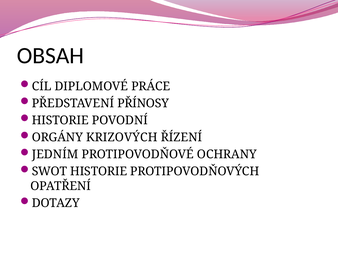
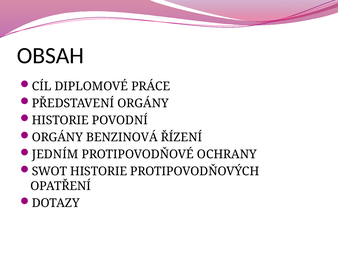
PŘEDSTAVENÍ PŘÍNOSY: PŘÍNOSY -> ORGÁNY (143, 104)
KRIZOVÝCH: KRIZOVÝCH -> BENZINOVÁ (122, 138)
